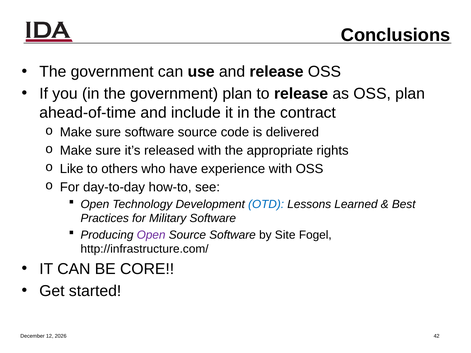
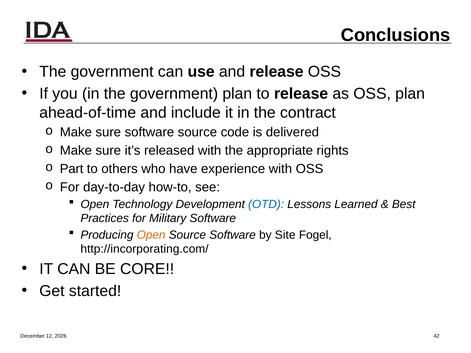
Like: Like -> Part (72, 169)
Open colour: purple -> orange (151, 235)
http://infrastructure.com/: http://infrastructure.com/ -> http://incorporating.com/ (145, 249)
